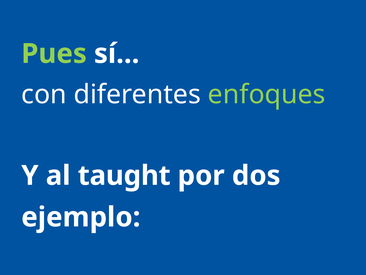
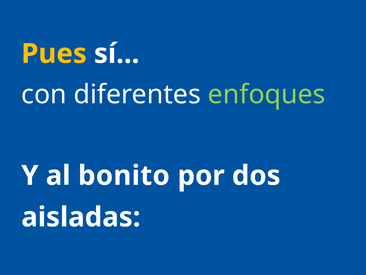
Pues colour: light green -> yellow (54, 54)
taught: taught -> bonito (124, 175)
ejemplo: ejemplo -> aisladas (81, 217)
